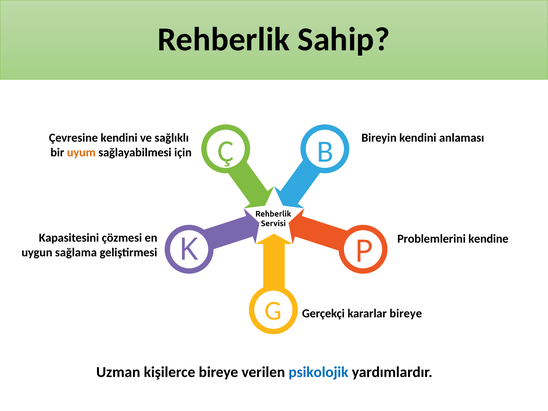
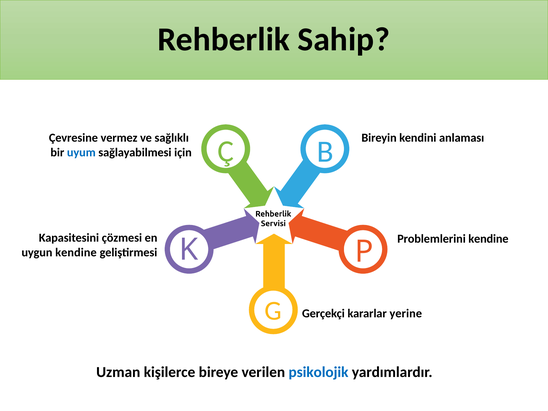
Çevresine kendini: kendini -> vermez (119, 138)
uyum colour: orange -> blue (81, 153)
uygun sağlama: sağlama -> kendine (76, 252)
kararlar bireye: bireye -> yerine (406, 313)
